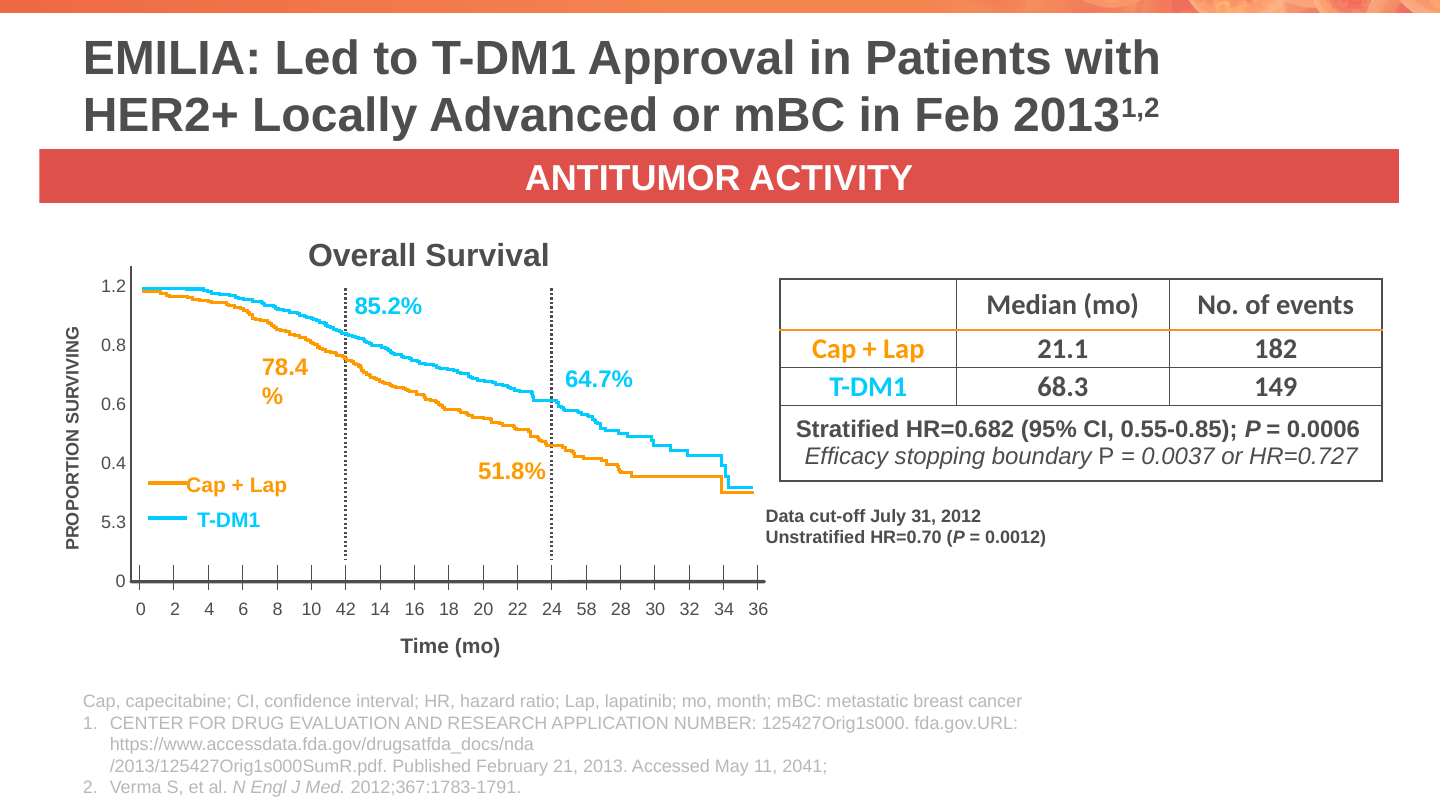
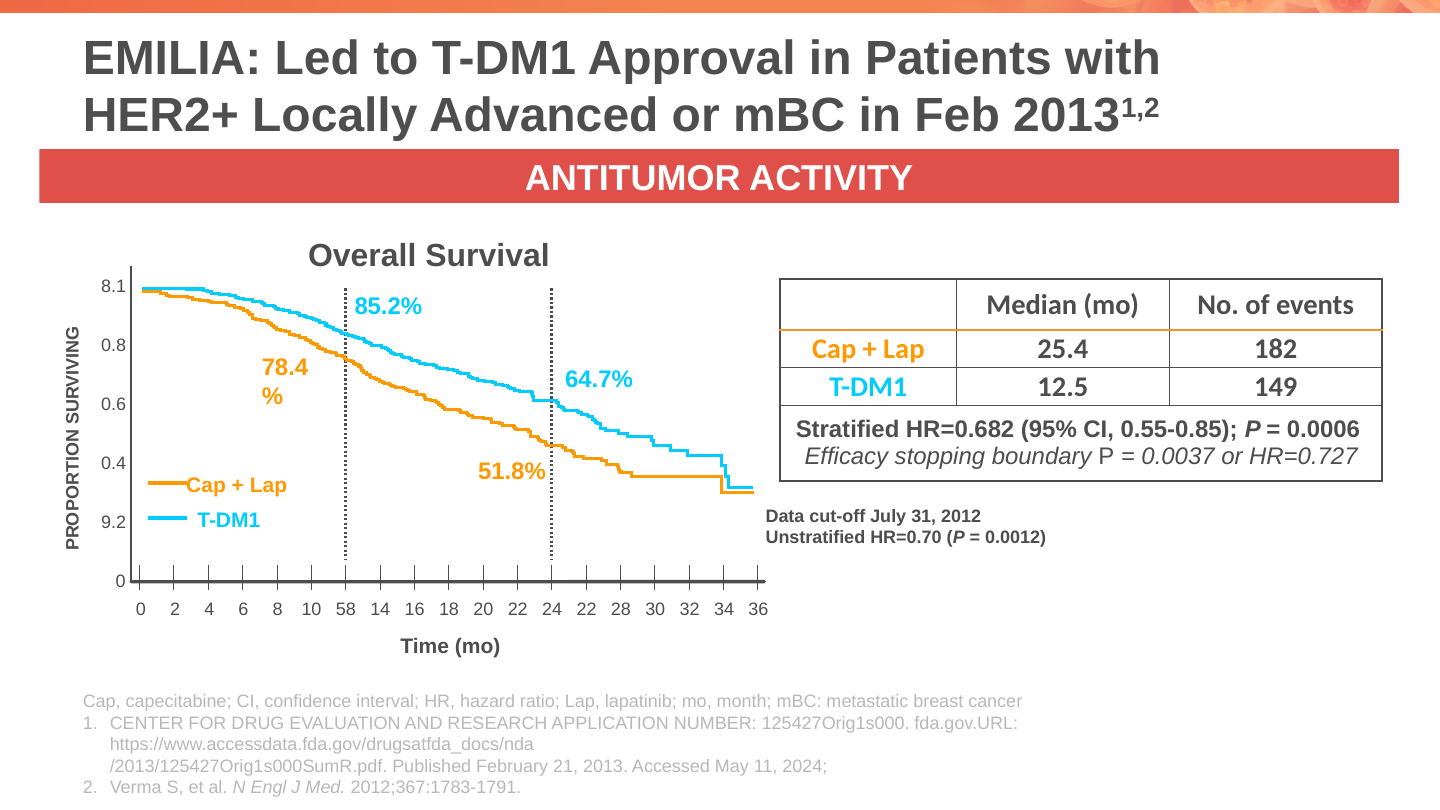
1.2: 1.2 -> 8.1 (114, 286)
21.1: 21.1 -> 25.4 (1063, 349)
68.3: 68.3 -> 12.5 (1063, 387)
5.3: 5.3 -> 9.2 (114, 522)
42: 42 -> 58 (346, 609)
20 58: 58 -> 22 (587, 609)
2041: 2041 -> 2024 (805, 766)
